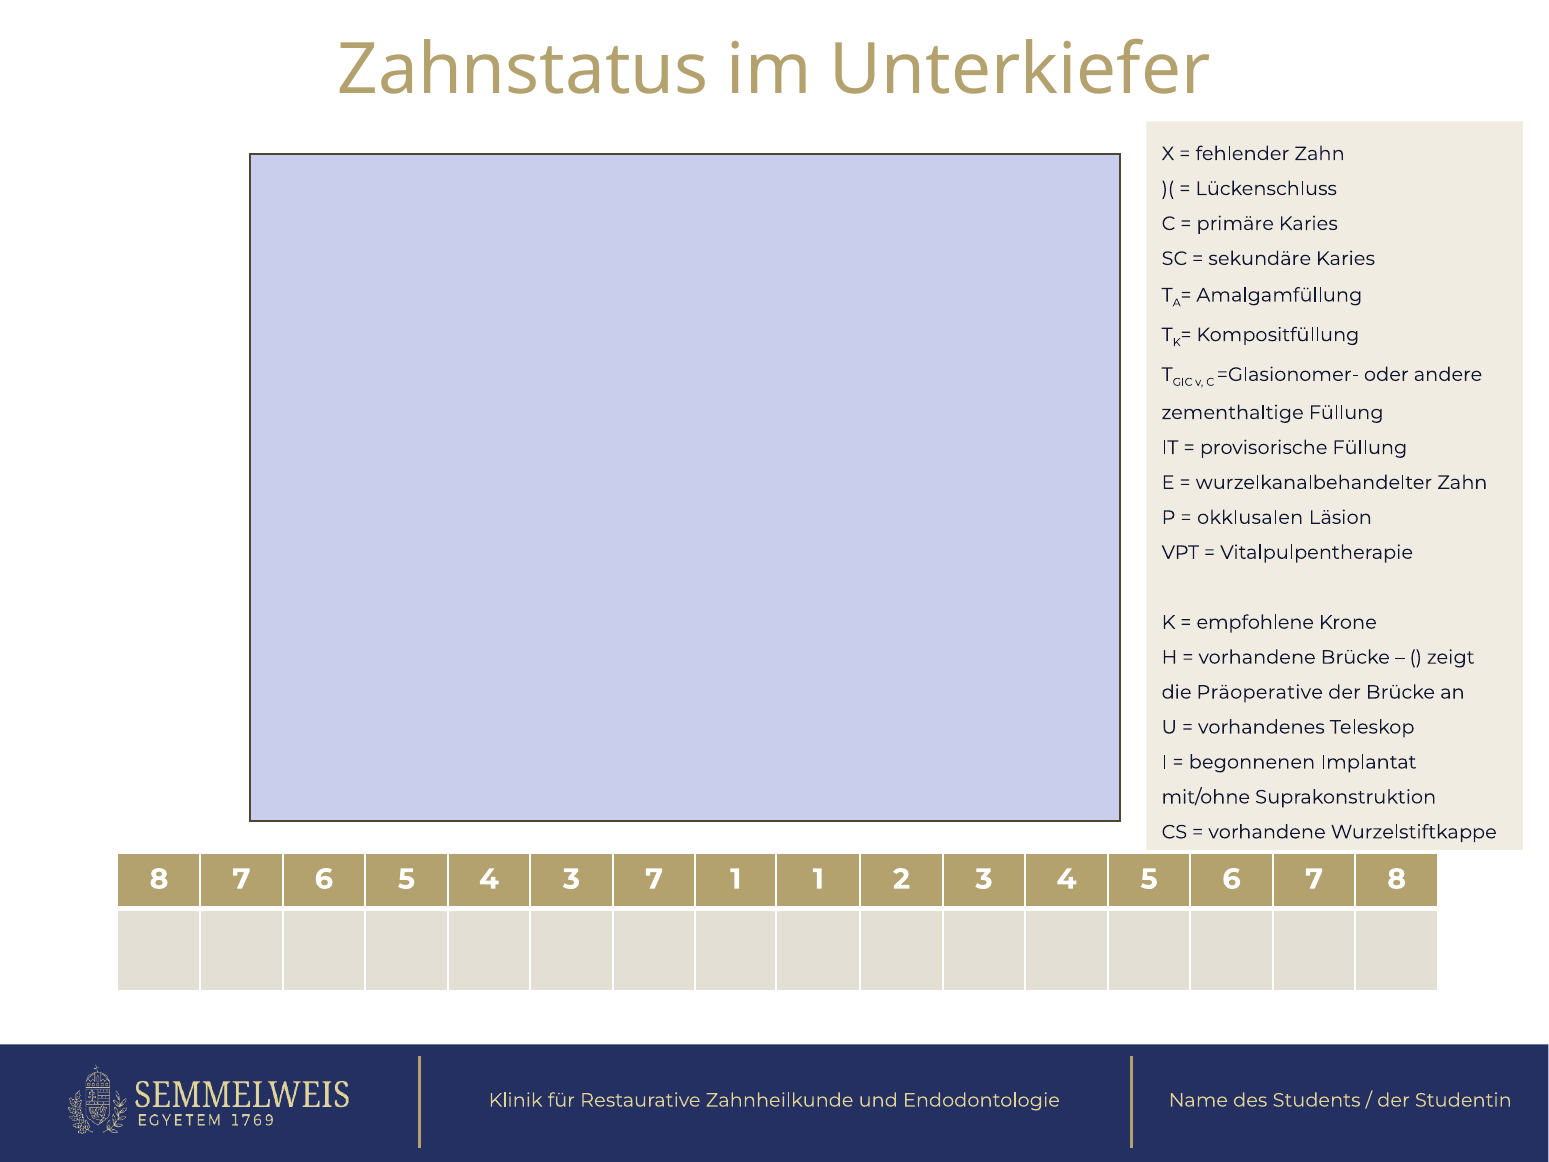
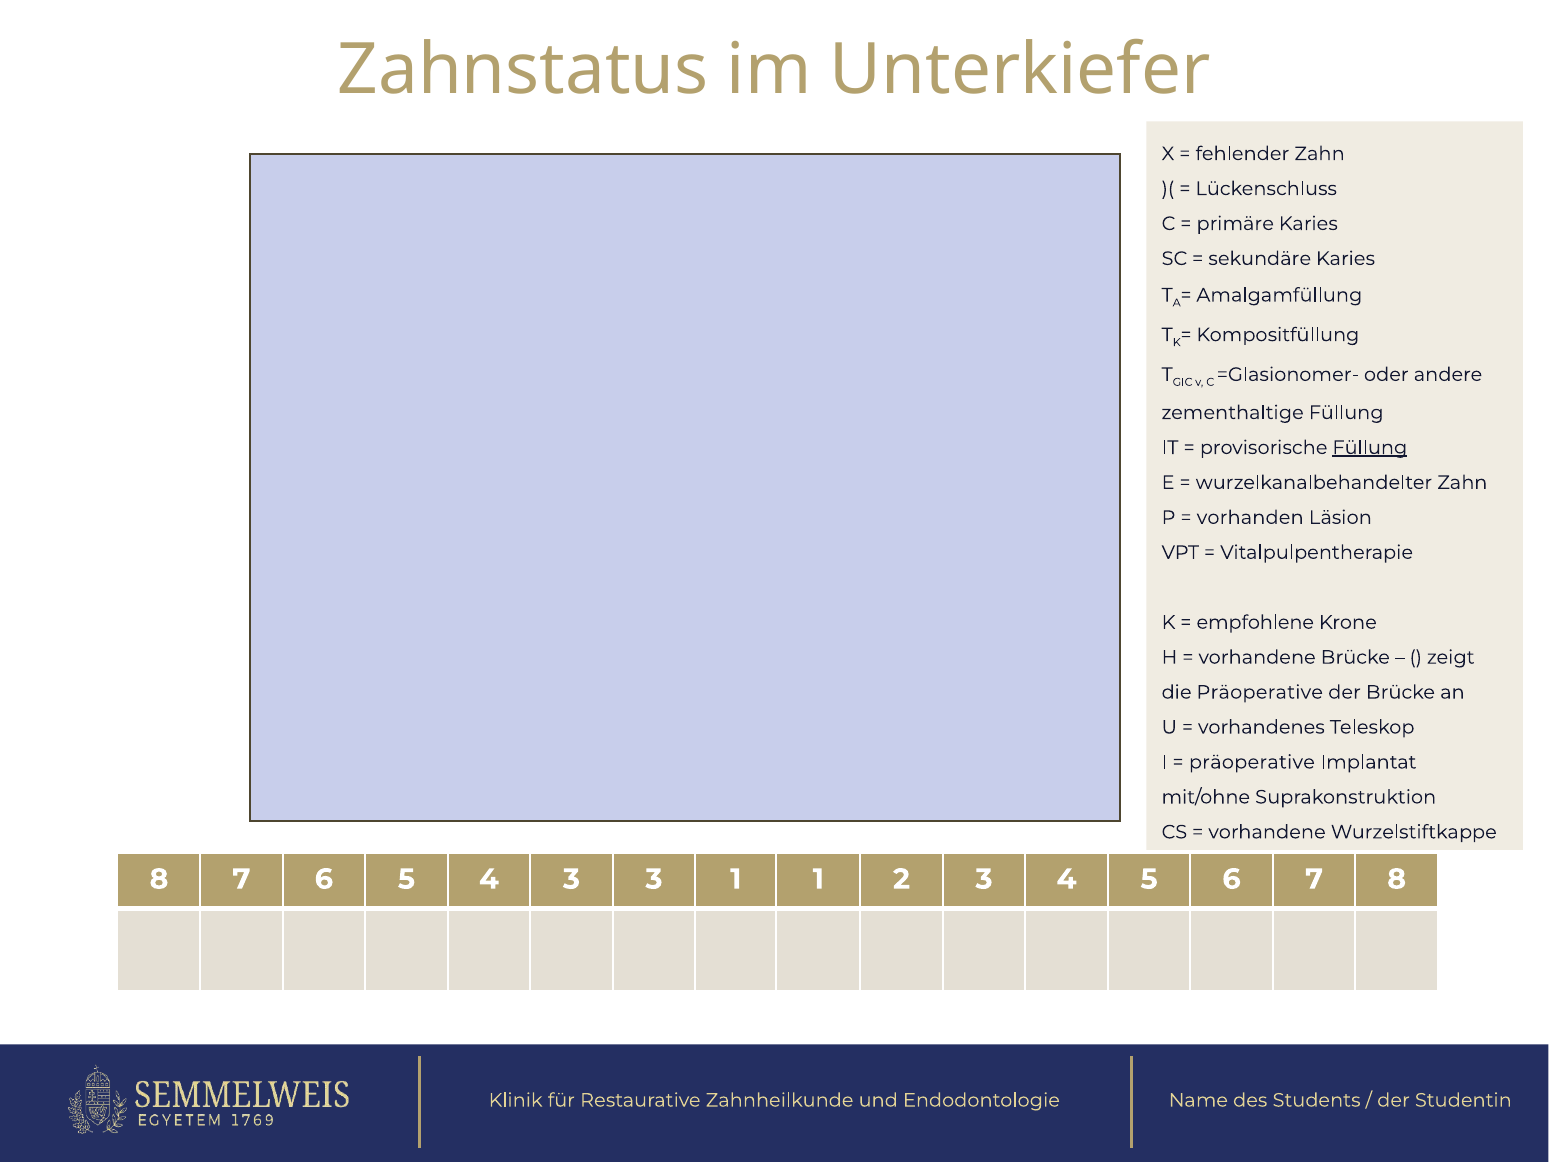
Füllung underline: none -> present (1370, 448)
okklusalen: okklusalen -> vorhanden (1250, 517)
begonnenen: begonnenen -> präoperative (1252, 762)
3 7: 7 -> 3 (654, 879)
